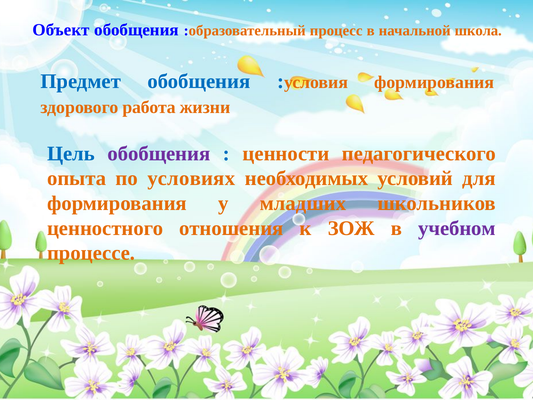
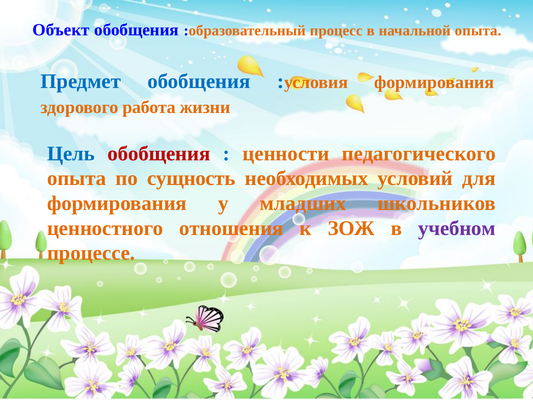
начальной школа: школа -> опыта (478, 30)
обобщения colour: purple -> red (159, 153)
условиях: условиях -> сущность (191, 178)
